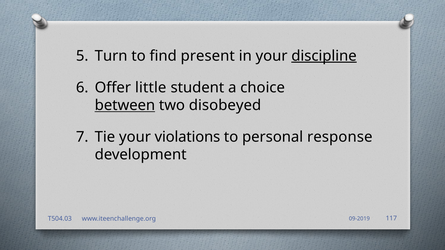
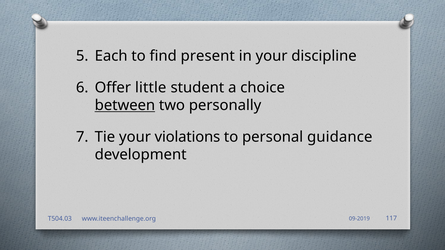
Turn: Turn -> Each (111, 56)
discipline underline: present -> none (324, 56)
disobeyed: disobeyed -> personally (225, 105)
response: response -> guidance (340, 137)
